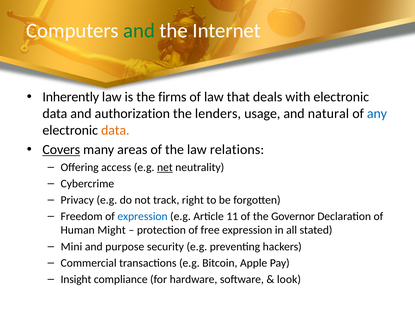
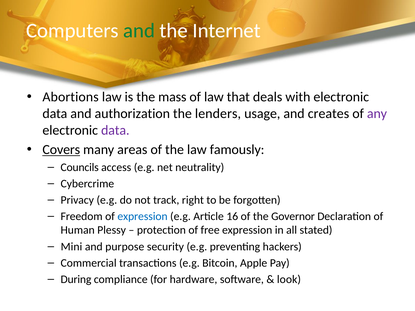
Inherently: Inherently -> Abortions (71, 97)
firms: firms -> mass (172, 97)
natural: natural -> creates (328, 114)
any colour: blue -> purple (377, 114)
data colour: orange -> purple (115, 130)
relations: relations -> famously (237, 150)
Offering: Offering -> Councils (80, 167)
net underline: present -> none (165, 167)
11: 11 -> 16 (232, 217)
Might: Might -> Plessy (112, 230)
Insight: Insight -> During (76, 279)
